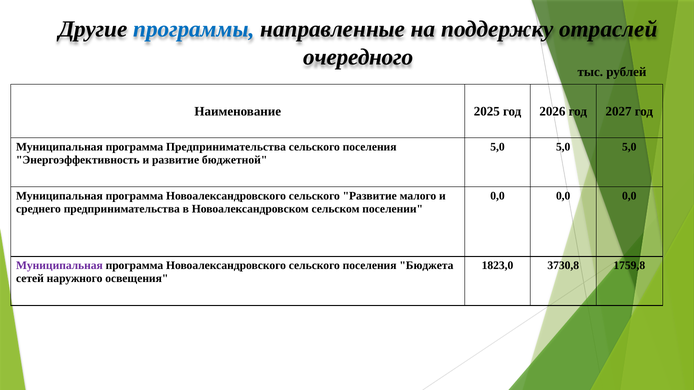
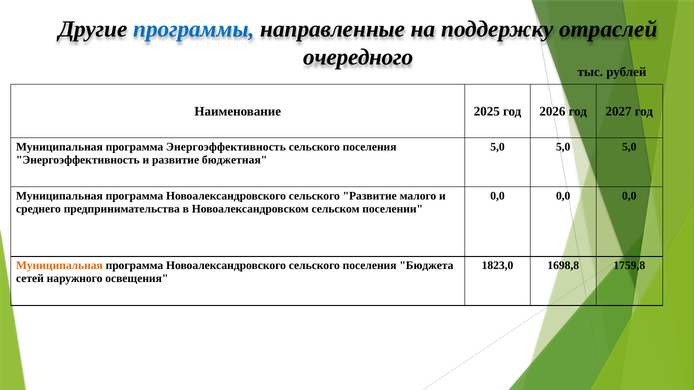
программа Предпринимательства: Предпринимательства -> Энергоэффективность (226, 147)
бюджетной: бюджетной -> бюджетная (235, 160)
Муниципальная colour: purple -> orange (59, 266)
3730,8: 3730,8 -> 1698,8 (563, 266)
